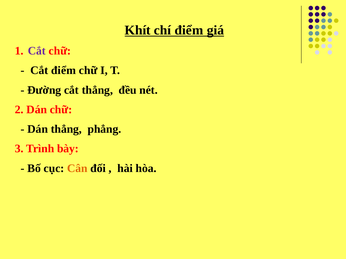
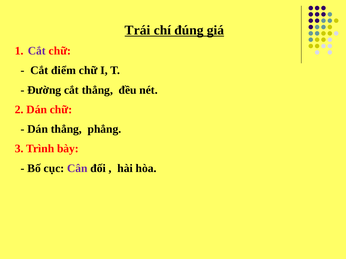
Khít: Khít -> Trái (138, 30)
chí điểm: điểm -> đúng (189, 30)
Cân colour: orange -> purple (77, 169)
